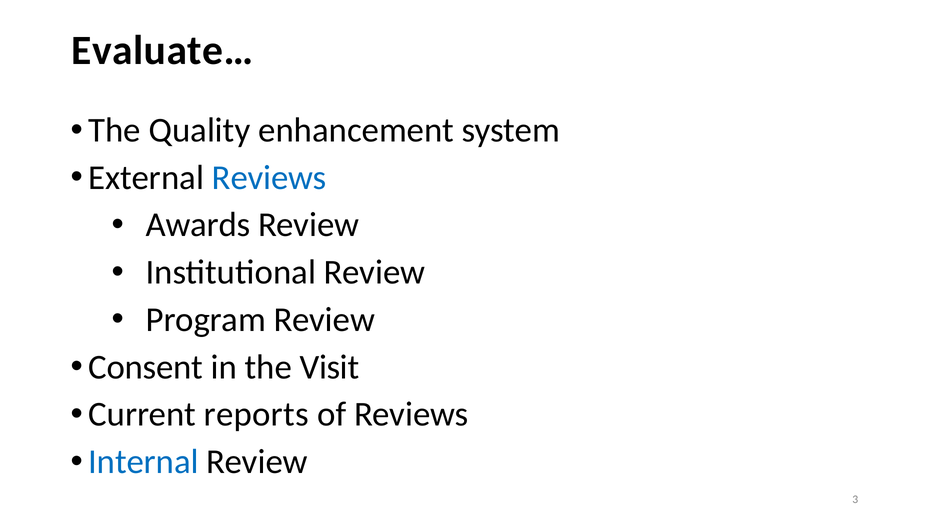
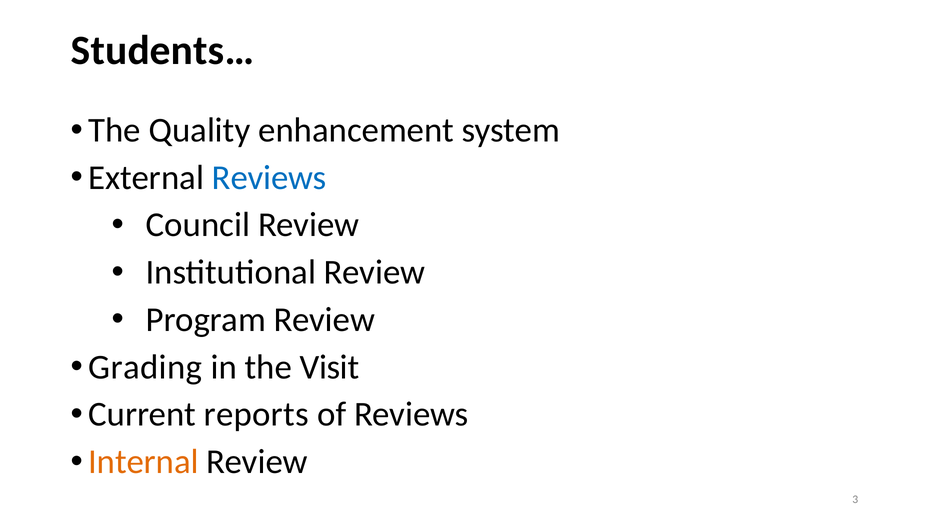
Evaluate…: Evaluate… -> Students… (163, 51)
Awards: Awards -> Council (198, 225)
Consent: Consent -> Grading (145, 367)
Internal colour: blue -> orange (143, 461)
